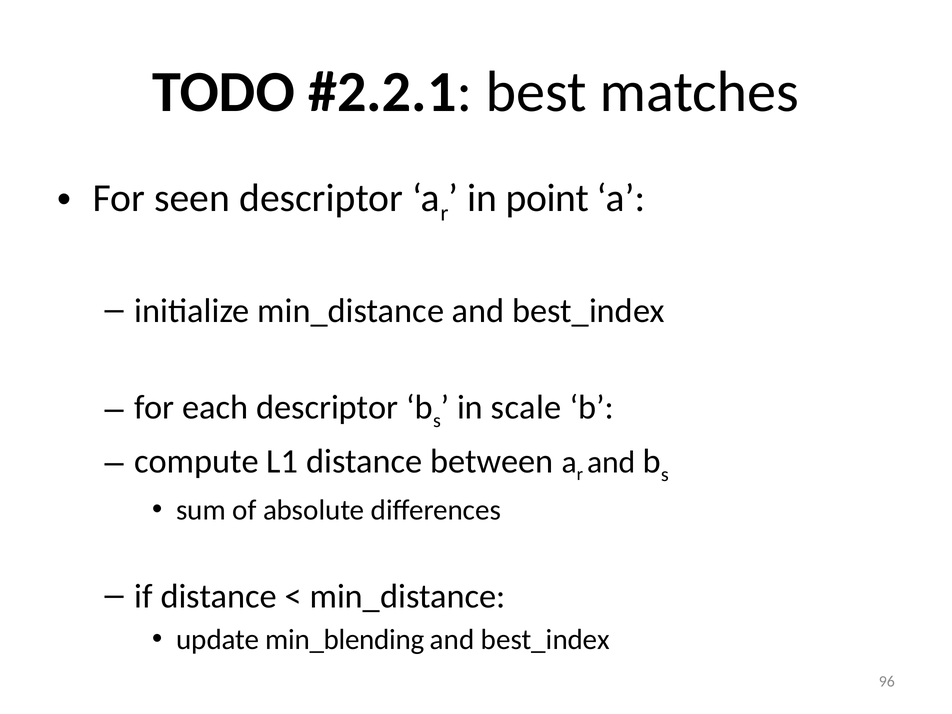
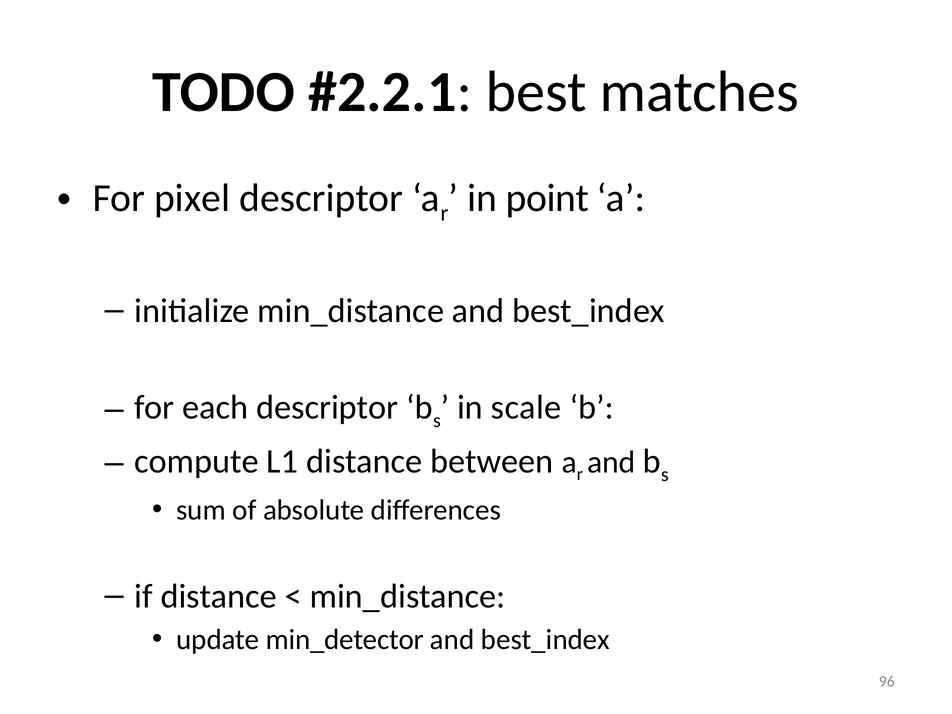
seen: seen -> pixel (192, 198)
min_blending: min_blending -> min_detector (345, 640)
